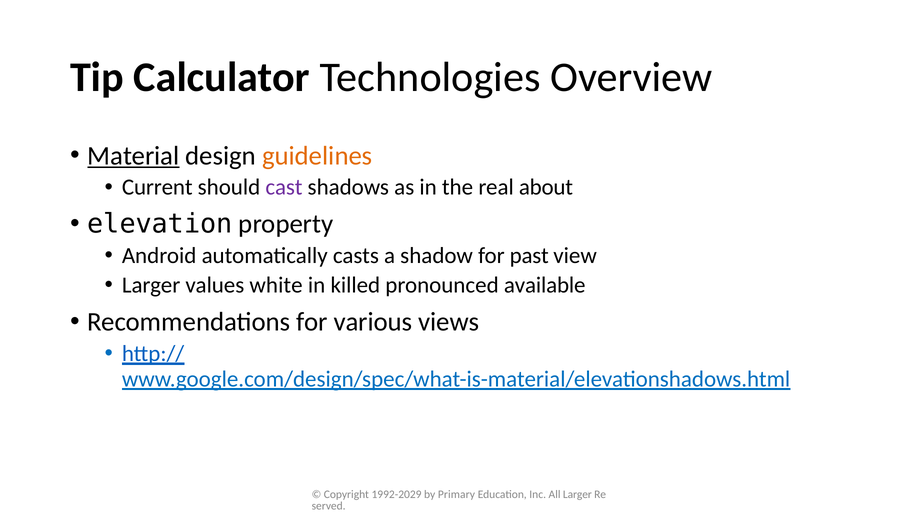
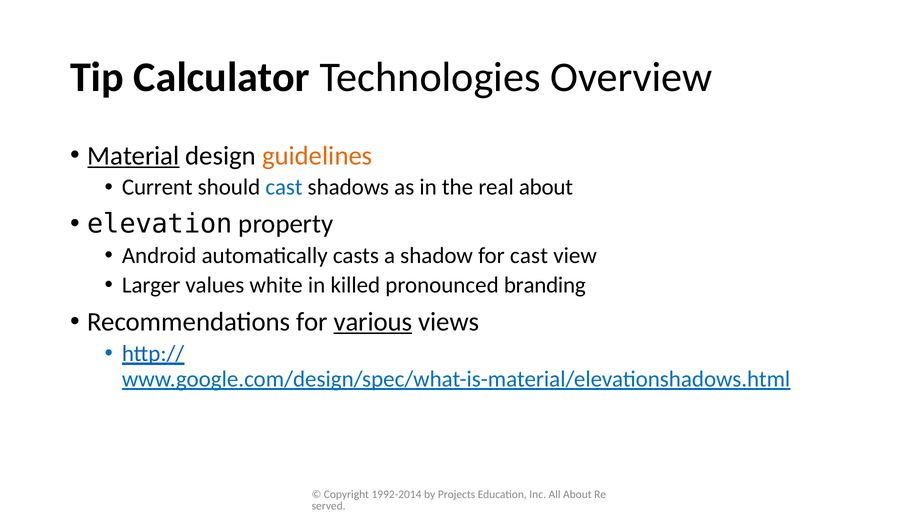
cast colour: purple -> blue (284, 187)
for past: past -> cast (529, 255)
available: available -> branding (545, 285)
various underline: none -> present (373, 321)
1992-2029: 1992-2029 -> 1992-2014 (397, 494)
Primary: Primary -> Projects (457, 494)
All Larger: Larger -> About (577, 494)
